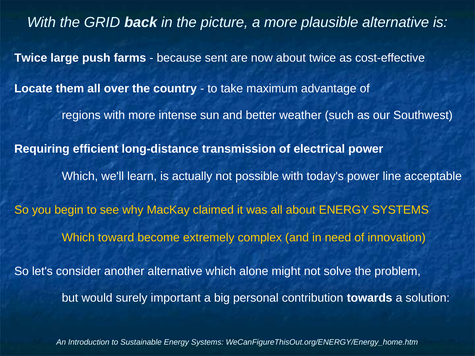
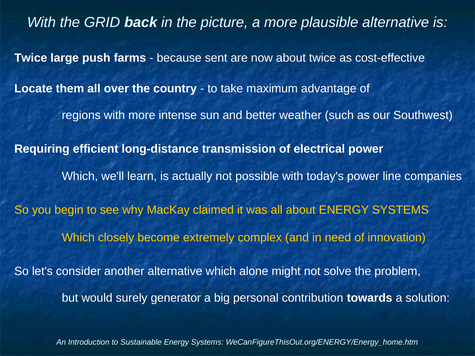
acceptable: acceptable -> companies (433, 176)
toward: toward -> closely (116, 238)
important: important -> generator (176, 298)
